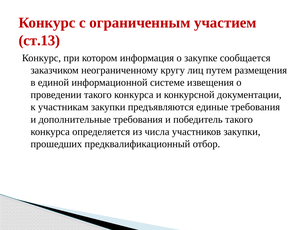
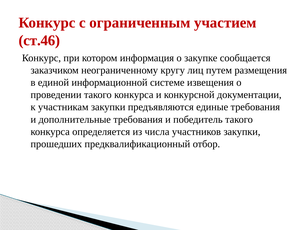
ст.13: ст.13 -> ст.46 (39, 40)
